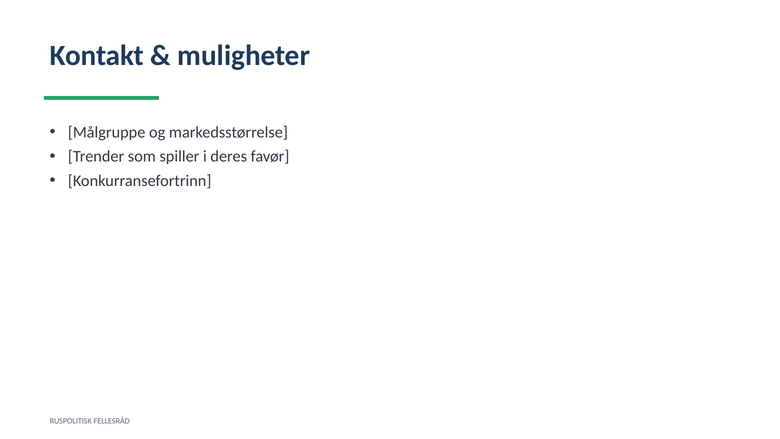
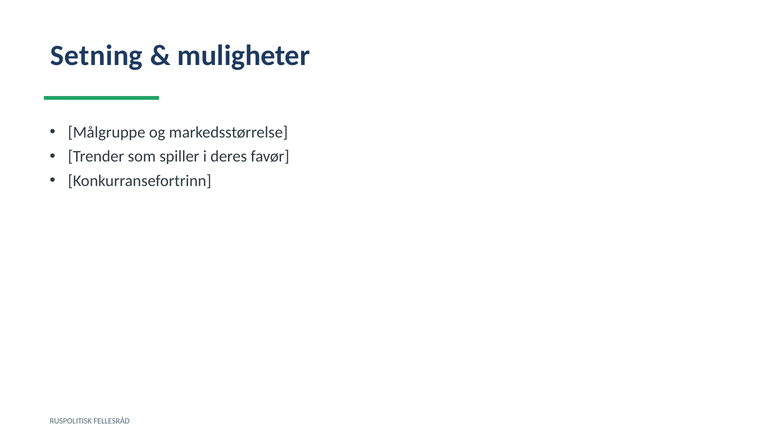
Kontakt: Kontakt -> Setning (96, 56)
